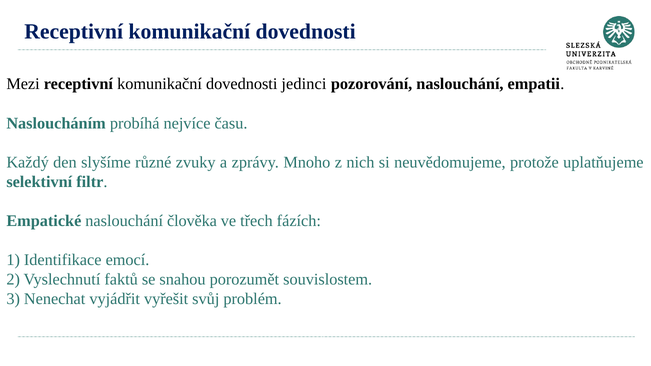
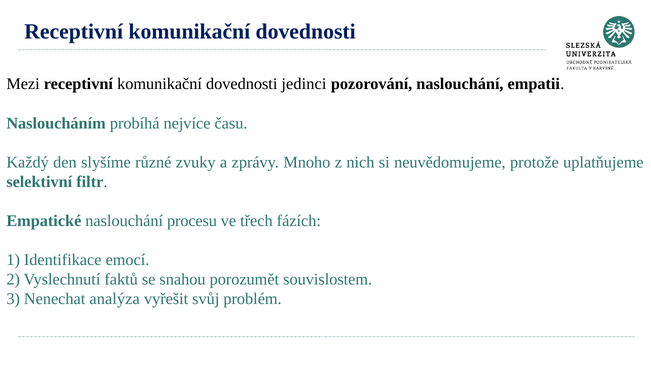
člověka: člověka -> procesu (192, 221)
vyjádřit: vyjádřit -> analýza (115, 299)
